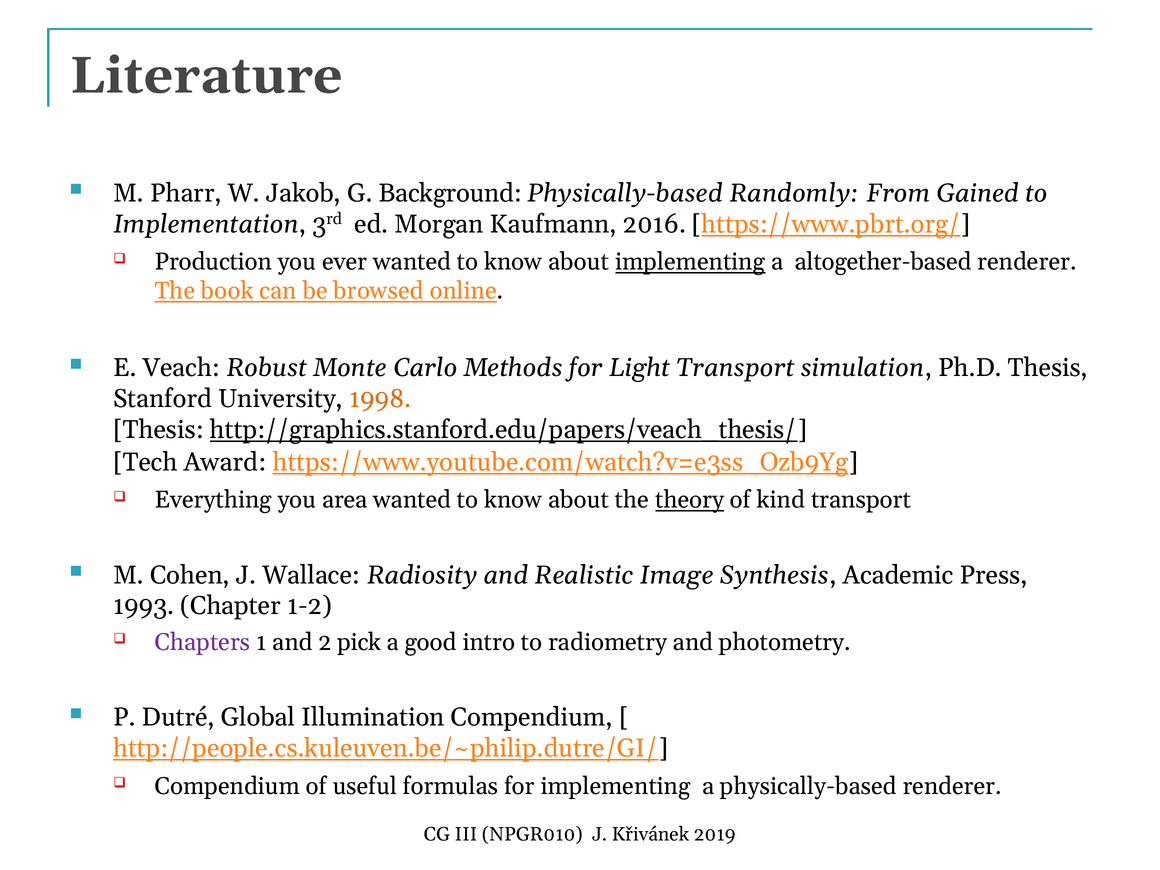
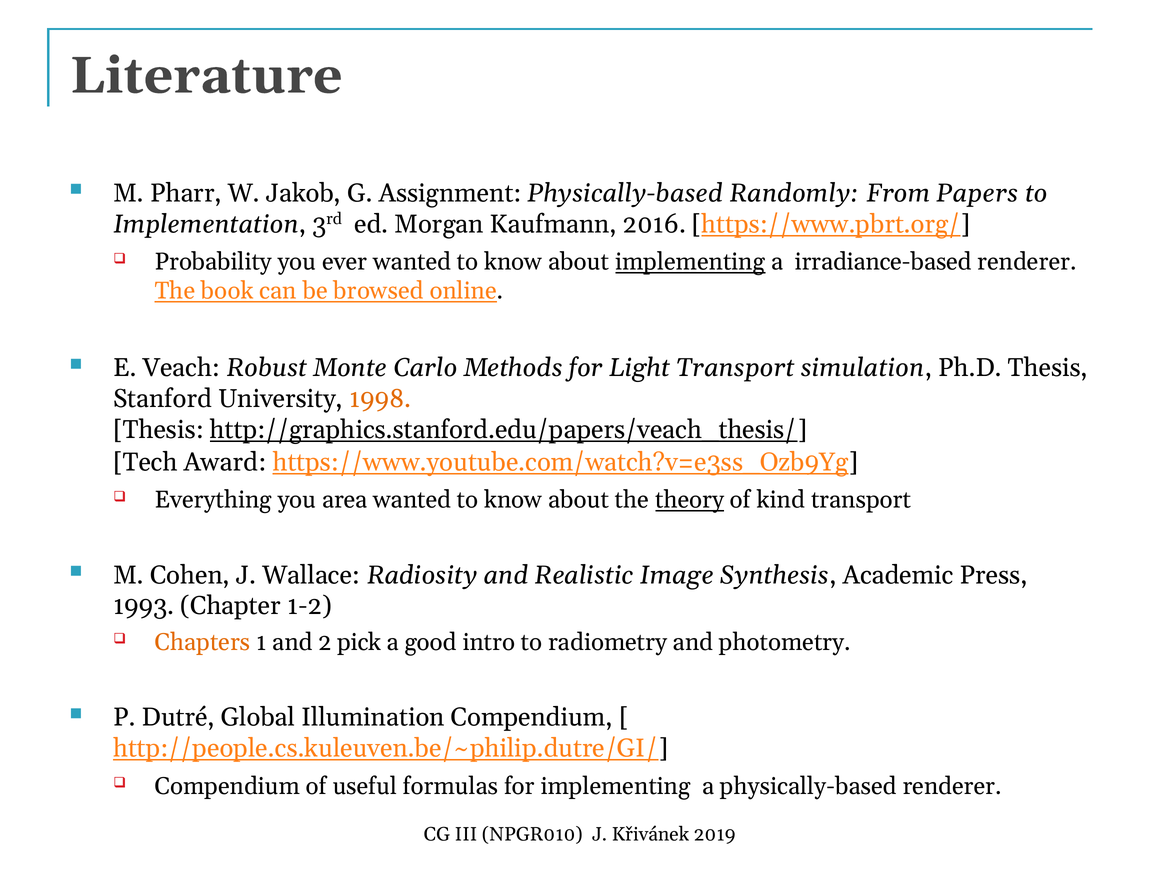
Background: Background -> Assignment (450, 193)
Gained: Gained -> Papers (978, 193)
Production: Production -> Probability (213, 262)
altogether-based: altogether-based -> irradiance-based (883, 262)
Chapters colour: purple -> orange (203, 642)
